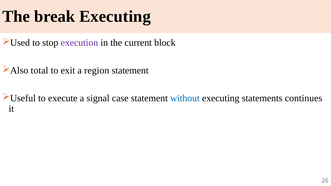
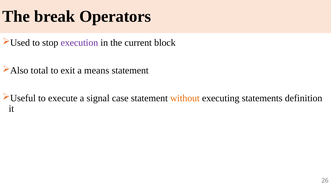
break Executing: Executing -> Operators (115, 16)
region: region -> means (97, 71)
without colour: blue -> orange (185, 98)
continues: continues -> definition (304, 98)
